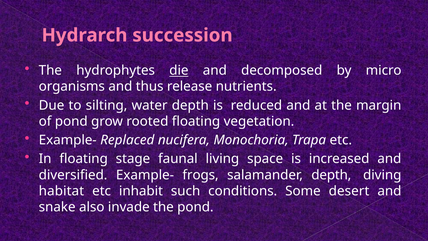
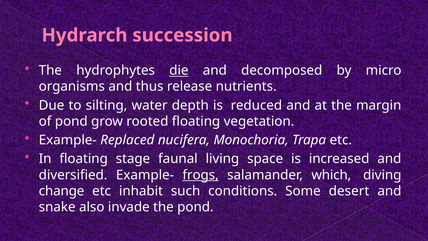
frogs underline: none -> present (201, 175)
salamander depth: depth -> which (331, 175)
habitat: habitat -> change (62, 191)
